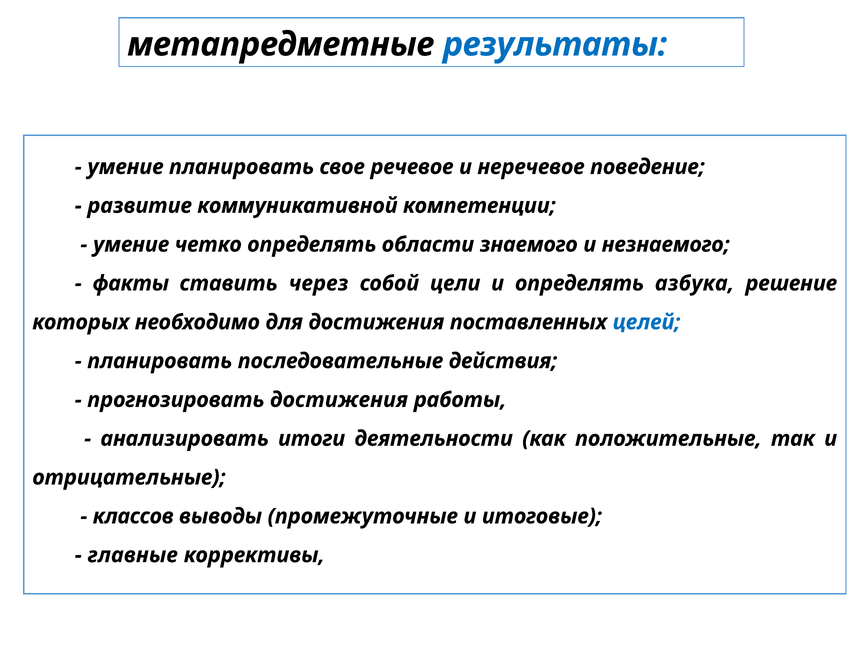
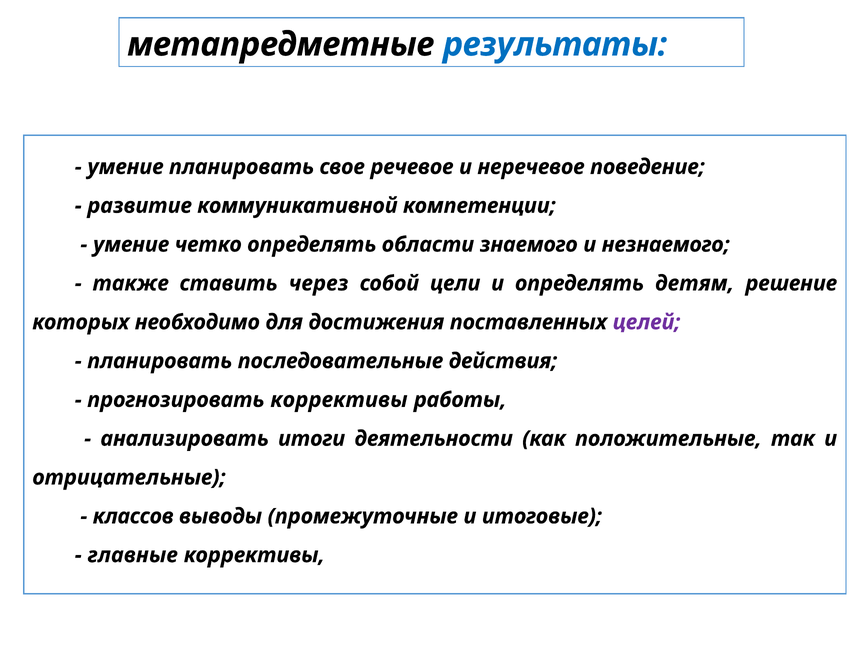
факты: факты -> также (131, 283)
азбука: азбука -> детям (695, 283)
целей colour: blue -> purple (647, 322)
прогнозировать достижения: достижения -> коррективы (339, 400)
